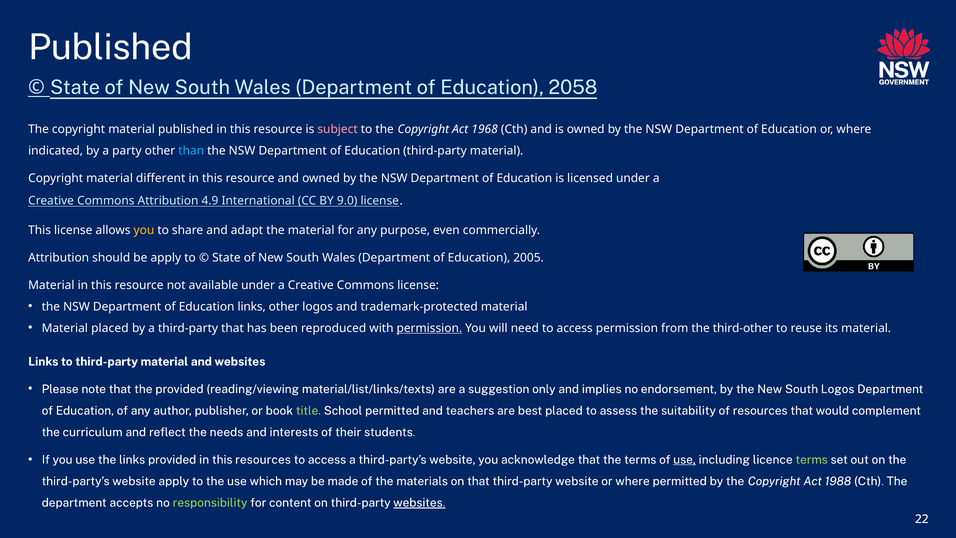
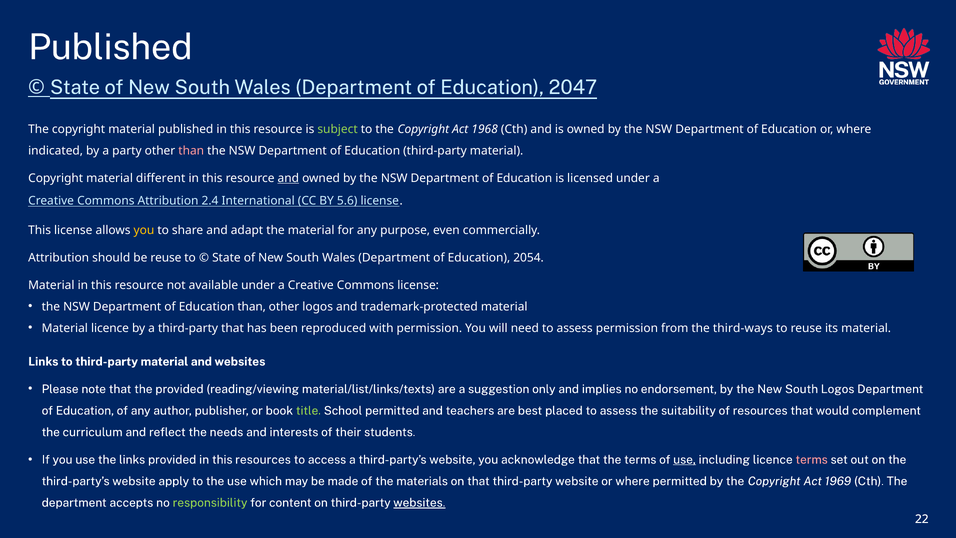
2058: 2058 -> 2047 (573, 87)
subject colour: pink -> light green (338, 129)
than colour: light blue -> pink (191, 151)
and underline: none -> present (288, 178)
4.9: 4.9 -> 2.4 (210, 201)
9.0: 9.0 -> 5.6 (347, 201)
be apply: apply -> reuse (166, 258)
2005: 2005 -> 2054 (529, 258)
Education links: links -> than (252, 307)
Material placed: placed -> licence (110, 328)
permission underline: present -> none (429, 328)
need to access: access -> assess (575, 328)
third-other: third-other -> third-ways (743, 328)
terms colour: light green -> pink (812, 460)
1988: 1988 -> 1969 (838, 481)
